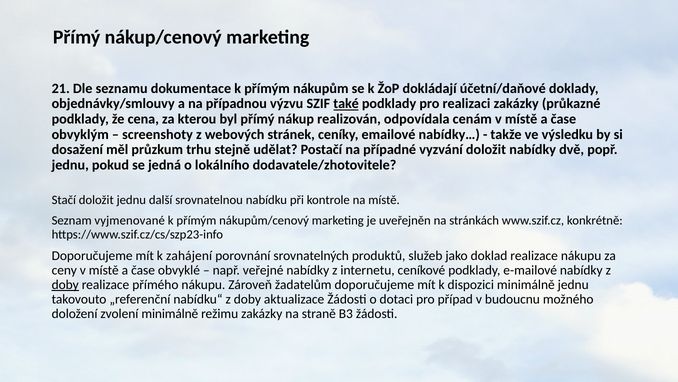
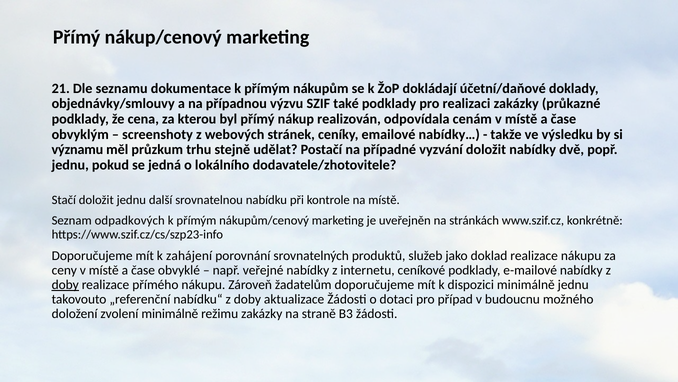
také underline: present -> none (346, 104)
dosažení: dosažení -> významu (77, 149)
vyjmenované: vyjmenované -> odpadkových (130, 220)
